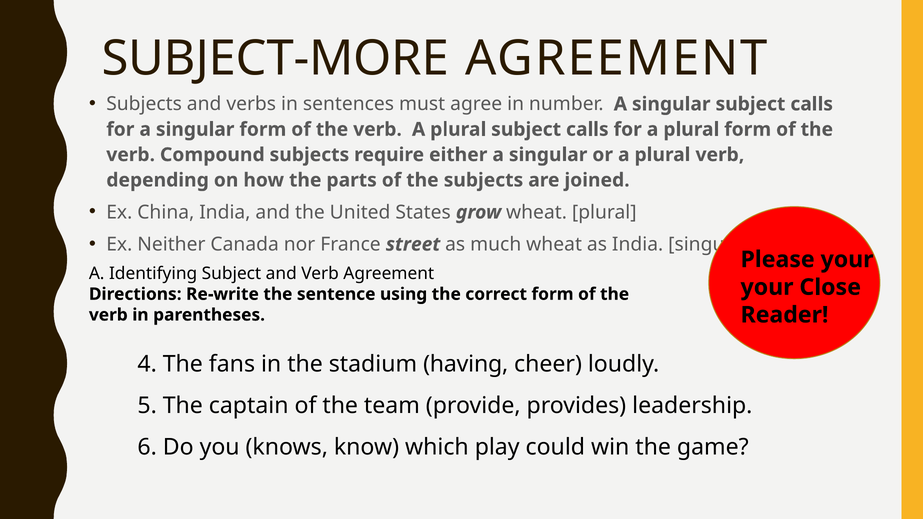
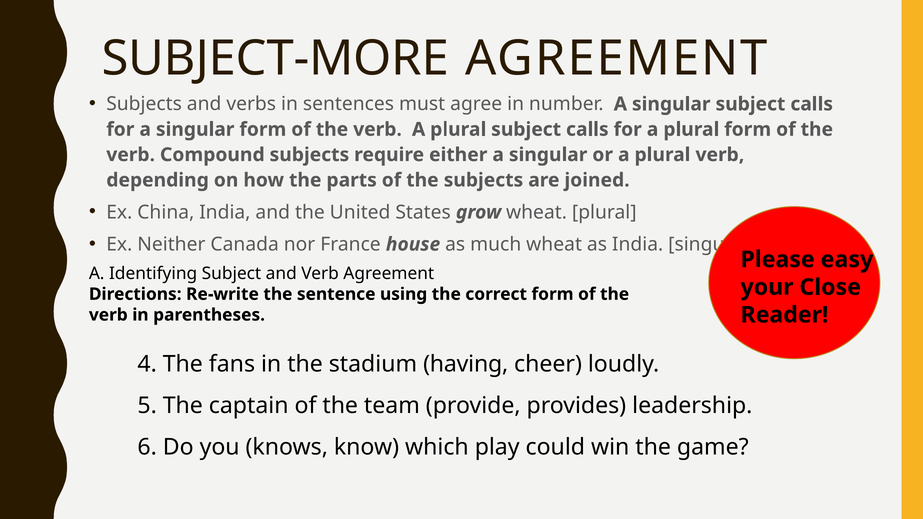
street: street -> house (413, 244)
Please your: your -> easy (847, 260)
